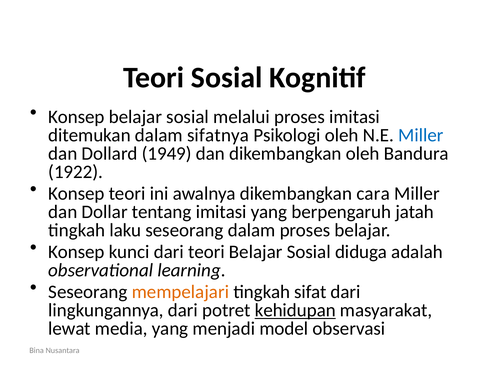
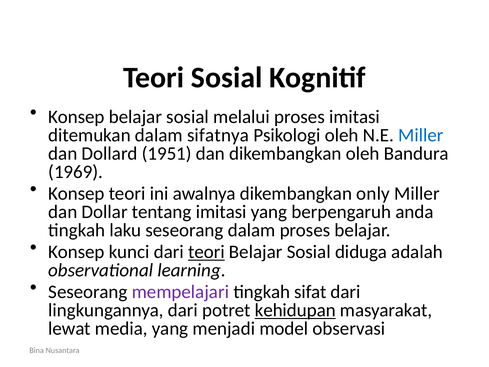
1949: 1949 -> 1951 (167, 153)
1922: 1922 -> 1969 (76, 172)
cara: cara -> only (373, 193)
jatah: jatah -> anda (414, 212)
teori underline: none -> present (206, 252)
mempelajari colour: orange -> purple (180, 292)
